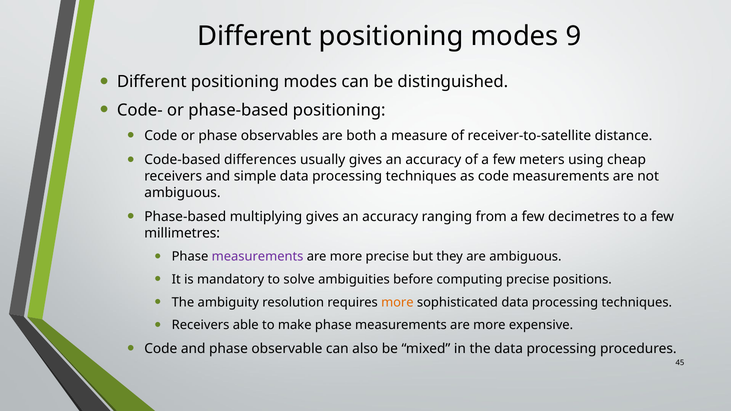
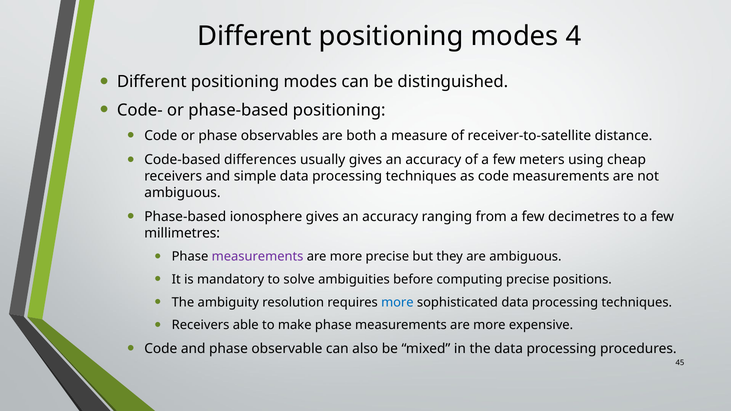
9: 9 -> 4 (573, 36)
multiplying: multiplying -> ionosphere (266, 217)
more colour: orange -> blue (397, 302)
